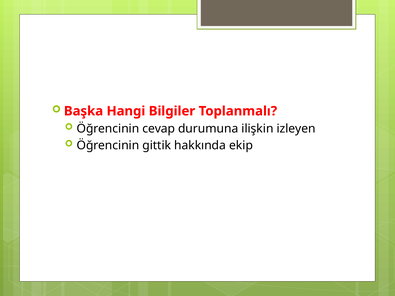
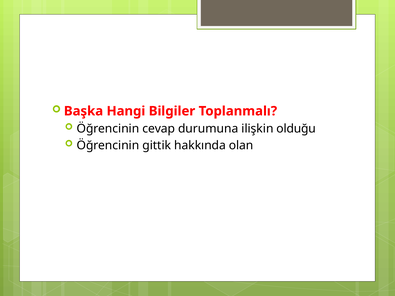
izleyen: izleyen -> olduğu (296, 129)
ekip: ekip -> olan (241, 146)
